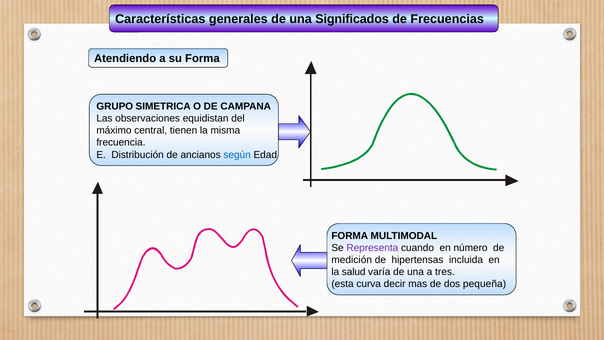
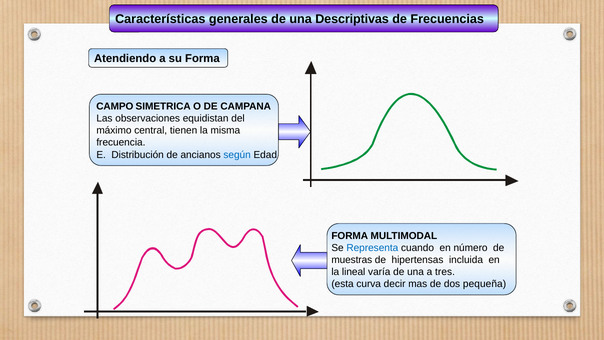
Significados: Significados -> Descriptivas (352, 19)
GRUPO: GRUPO -> CAMPO (115, 106)
Representa colour: purple -> blue (372, 248)
medición: medición -> muestras (352, 260)
salud: salud -> lineal (354, 272)
